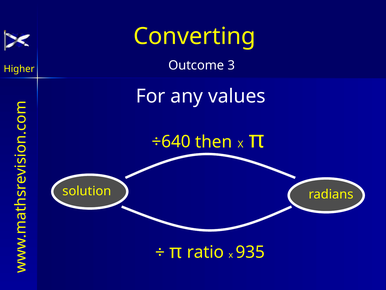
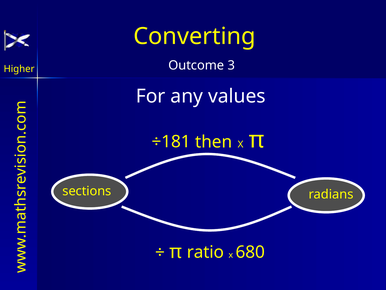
÷640: ÷640 -> ÷181 (171, 141)
solution: solution -> sections (87, 191)
935: 935 -> 680 (250, 252)
